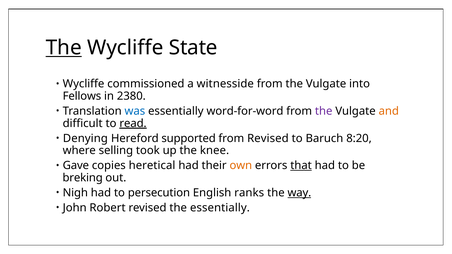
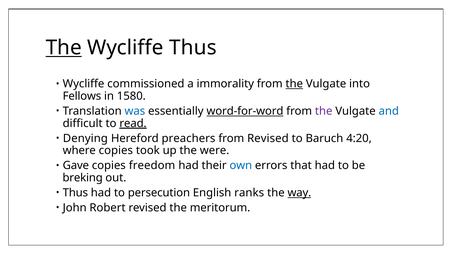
Wycliffe State: State -> Thus (193, 48)
witnesside: witnesside -> immorality (225, 84)
the underline: none -> present (294, 84)
2380: 2380 -> 1580 (131, 96)
word-for-word underline: none -> present (245, 111)
and colour: orange -> blue (389, 111)
supported: supported -> preachers (189, 138)
8:20: 8:20 -> 4:20 (359, 138)
where selling: selling -> copies (116, 151)
knee: knee -> were (215, 151)
heretical: heretical -> freedom (152, 166)
own colour: orange -> blue (241, 166)
that underline: present -> none (301, 166)
Nigh: Nigh -> Thus (75, 193)
the essentially: essentially -> meritorum (220, 208)
